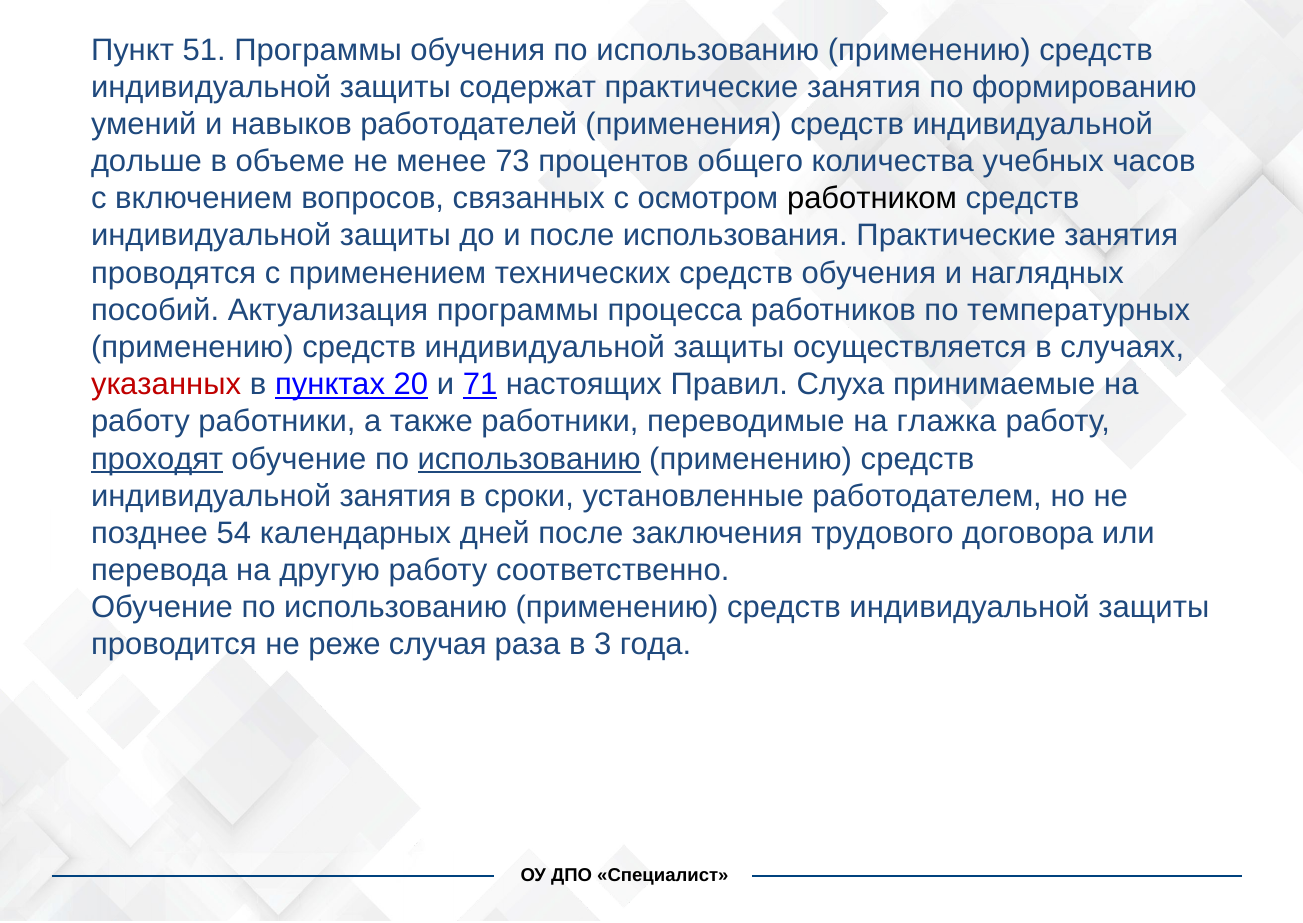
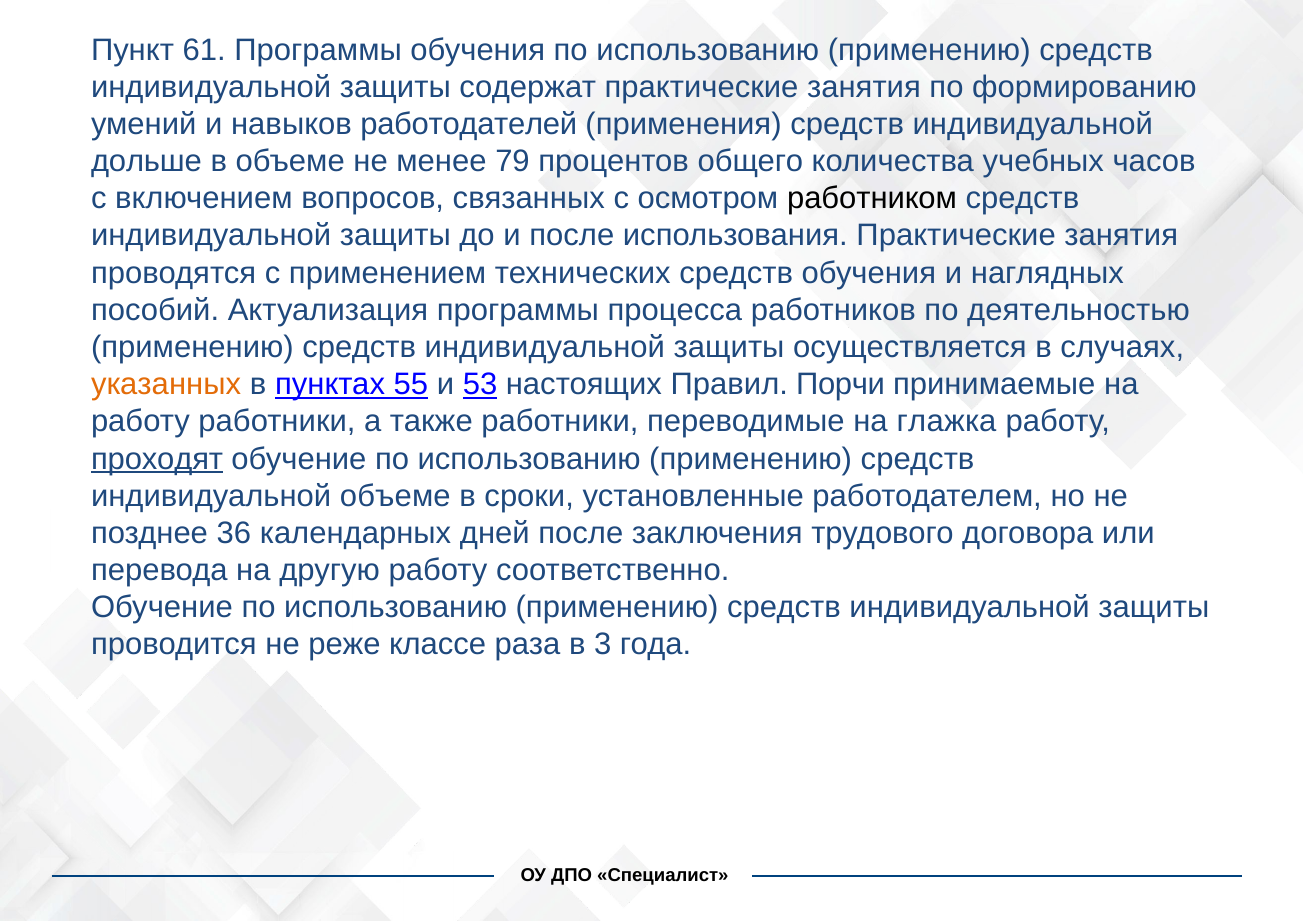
51: 51 -> 61 (204, 50)
73: 73 -> 79 (512, 161)
температурных: температурных -> деятельностью (1079, 310)
указанных colour: red -> orange (166, 385)
20: 20 -> 55 (411, 385)
71: 71 -> 53 (480, 385)
Слуха: Слуха -> Порчи (841, 385)
использованию underline: present -> none (529, 459)
индивидуальной занятия: занятия -> объеме (395, 496)
54: 54 -> 36 (234, 533)
случая: случая -> классе (438, 645)
